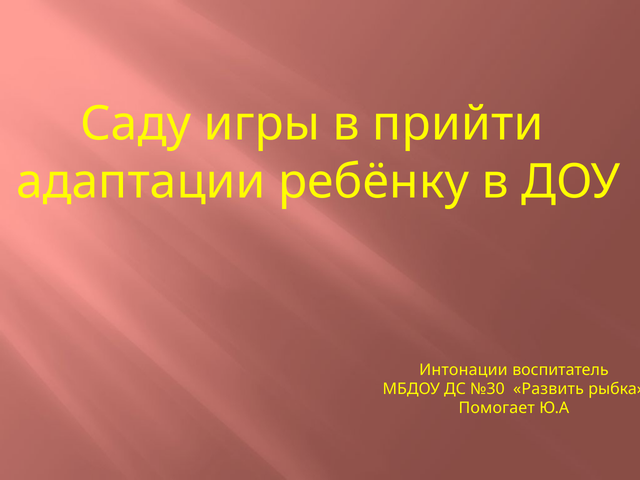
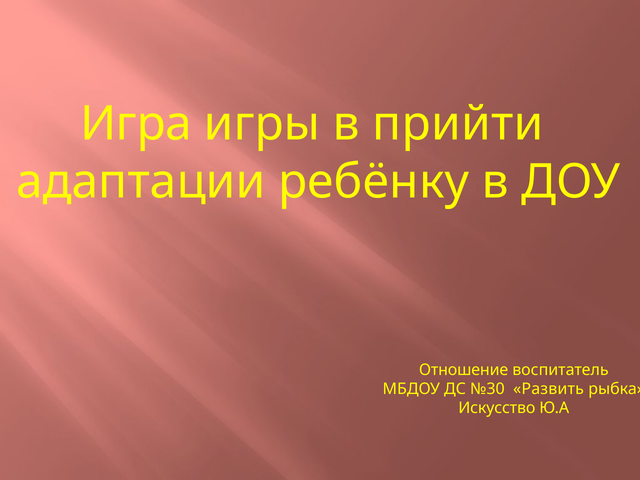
Саду: Саду -> Игра (136, 124)
Интонации: Интонации -> Отношение (464, 370)
Помогает: Помогает -> Искусство (497, 408)
